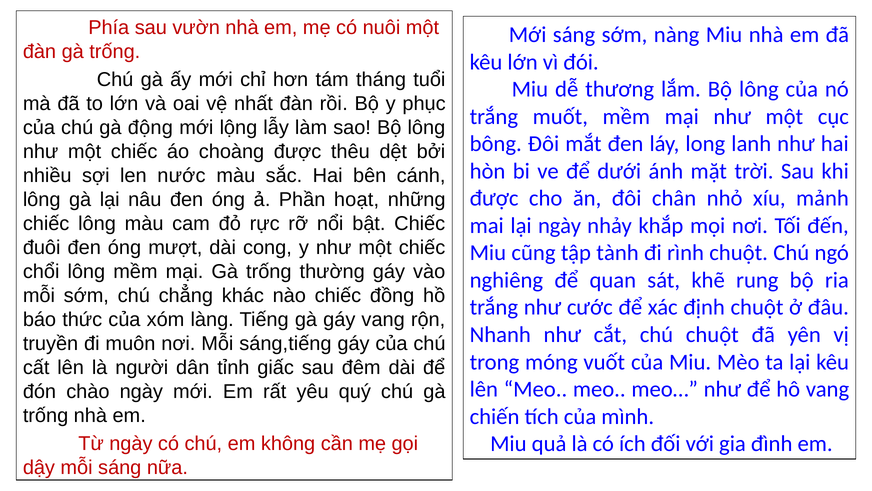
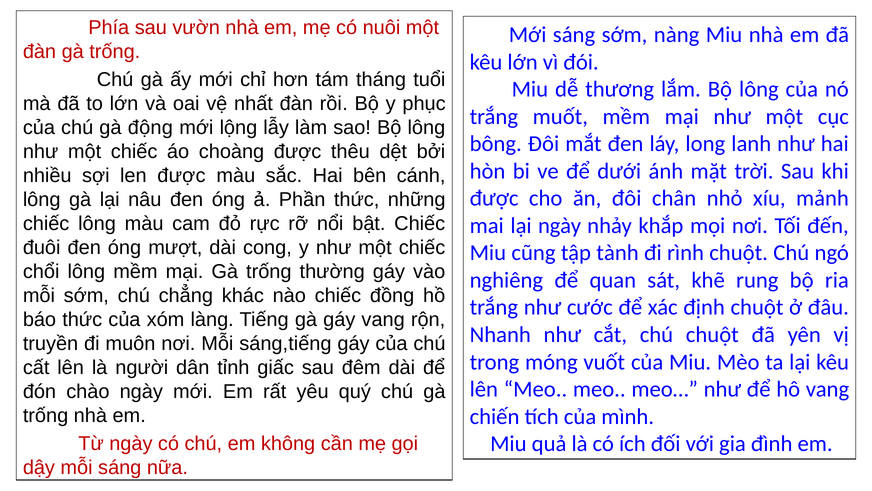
len nước: nước -> được (181, 175)
Phần hoạt: hoạt -> thức (357, 199)
